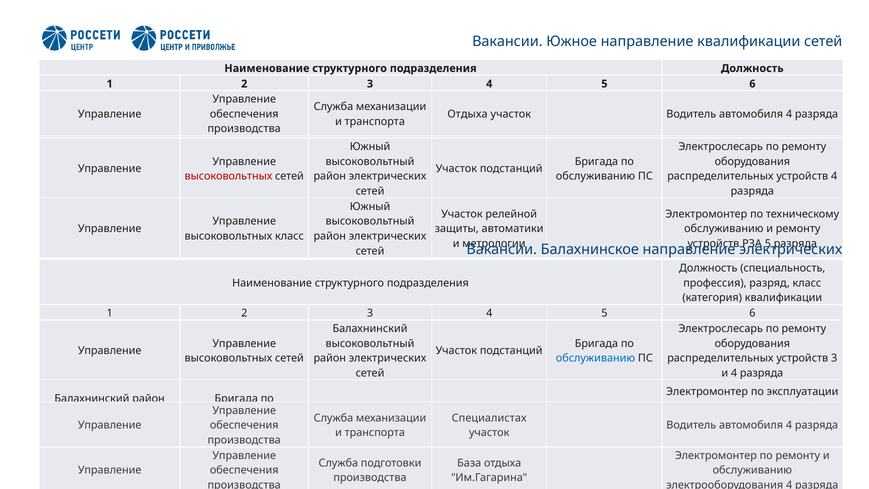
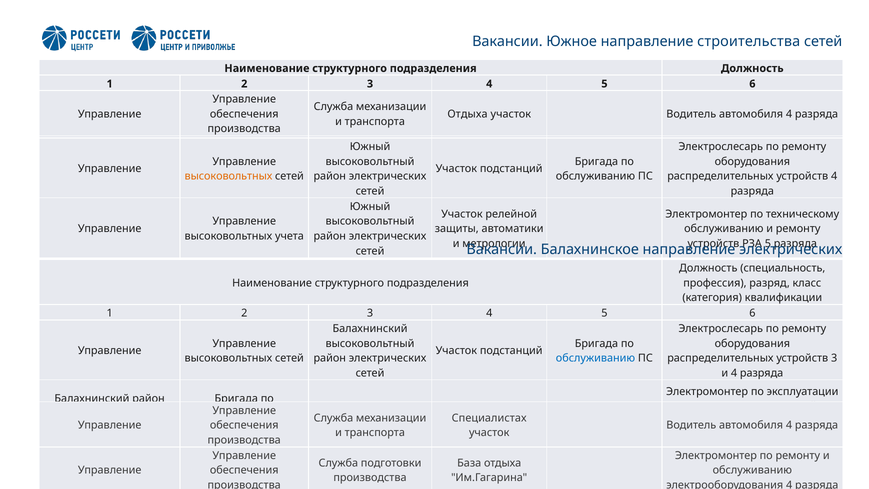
направление квалификации: квалификации -> строительства (749, 42)
высоковольтных colour: red -> orange (228, 176)
высоковольтных класс: класс -> учета (289, 236)
